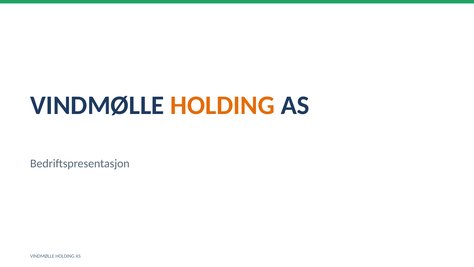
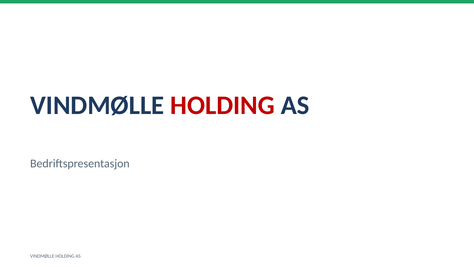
HOLDING colour: orange -> red (223, 105)
